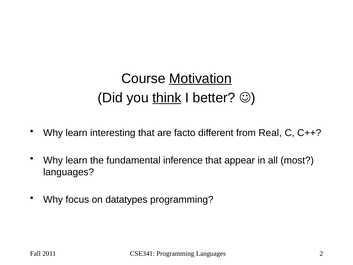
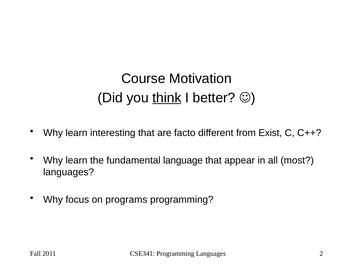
Motivation underline: present -> none (200, 78)
Real: Real -> Exist (270, 133)
inference: inference -> language (183, 160)
datatypes: datatypes -> programs (126, 199)
